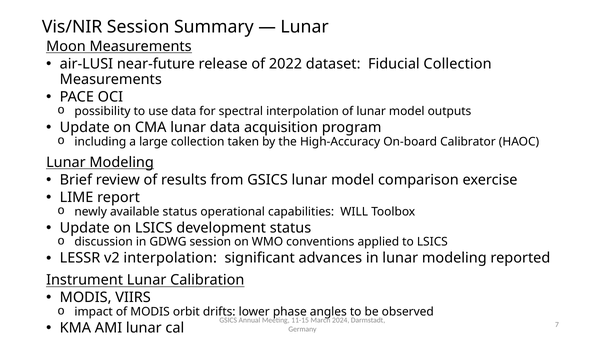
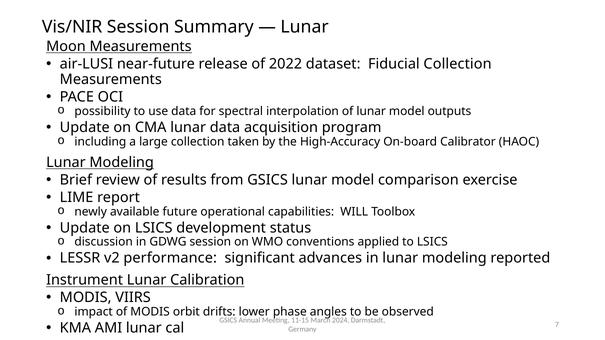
available status: status -> future (180, 212)
v2 interpolation: interpolation -> performance (170, 258)
